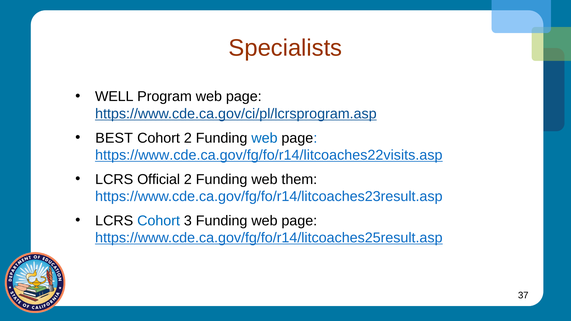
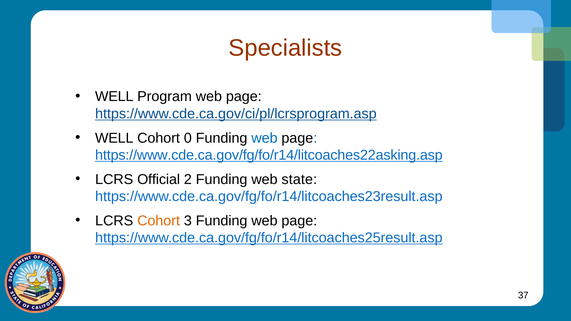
BEST: BEST -> WELL (114, 138)
Cohort 2: 2 -> 0 (188, 138)
https://www.cde.ca.gov/fg/fo/r14/litcoaches22visits.asp: https://www.cde.ca.gov/fg/fo/r14/litcoaches22visits.asp -> https://www.cde.ca.gov/fg/fo/r14/litcoaches22asking.asp (269, 155)
them: them -> state (299, 179)
Cohort colour: blue -> orange (159, 221)
